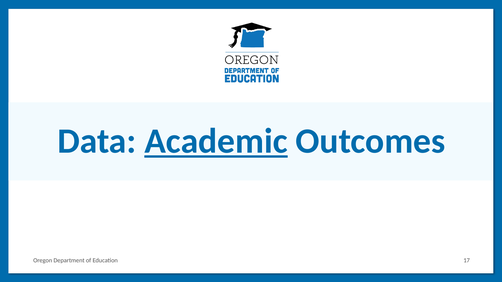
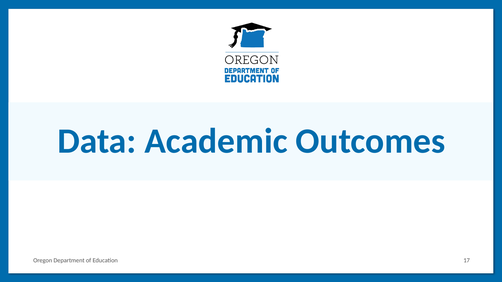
Academic underline: present -> none (216, 141)
